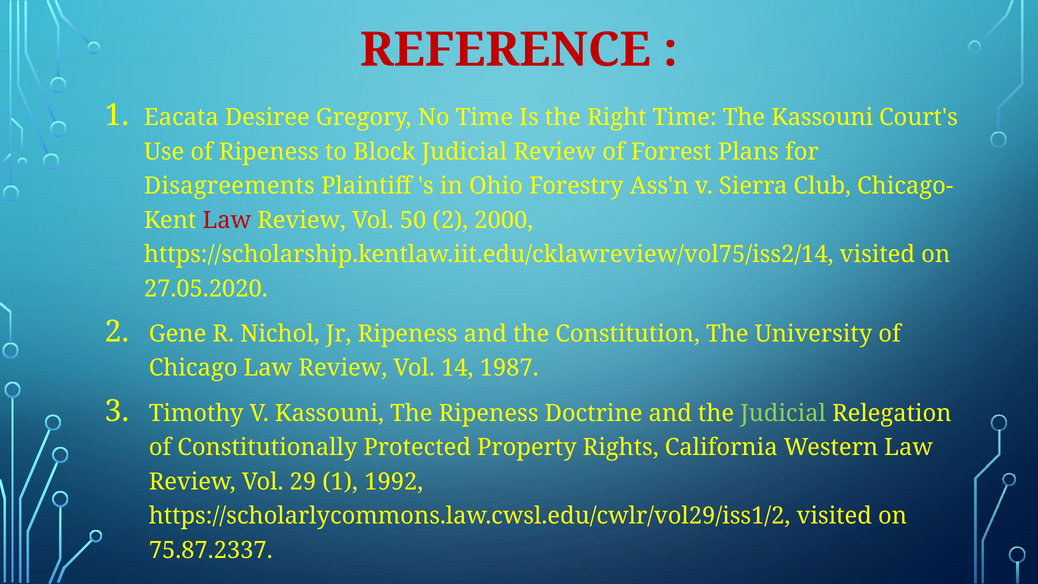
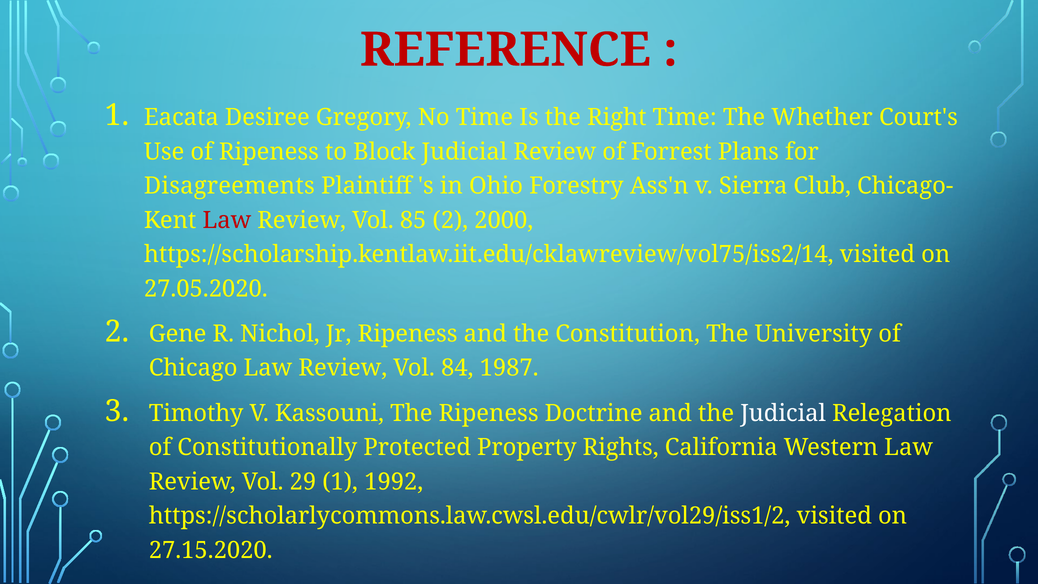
The Kassouni: Kassouni -> Whether (822, 118)
50: 50 -> 85 (413, 220)
14: 14 -> 84 (457, 368)
Judicial colour: light green -> white (783, 413)
75.87.2337: 75.87.2337 -> 27.15.2020 (211, 550)
